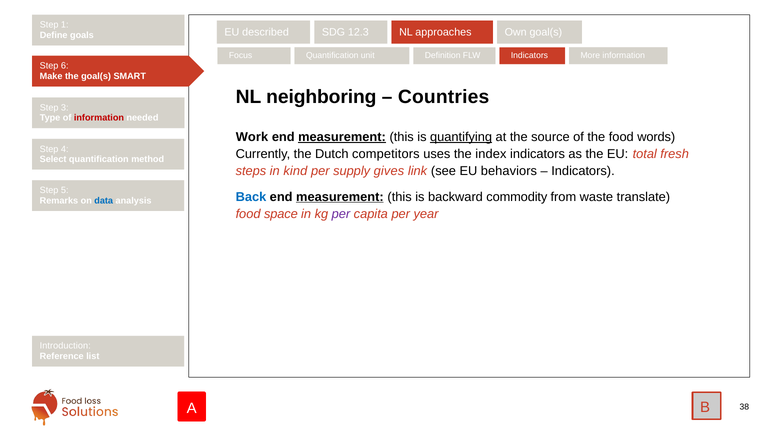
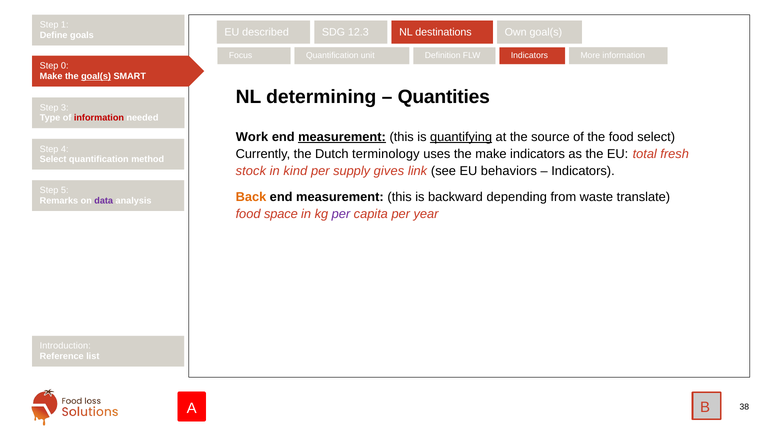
approaches: approaches -> destinations (444, 32)
6: 6 -> 0 (65, 66)
goal(s underline: none -> present (96, 76)
neighboring: neighboring -> determining (321, 97)
Countries: Countries -> Quantities (444, 97)
food words: words -> select (656, 137)
competitors: competitors -> terminology (386, 154)
the index: index -> make (491, 154)
steps: steps -> stock (251, 171)
Back colour: blue -> orange (251, 197)
measurement underline: present -> none (340, 197)
commodity: commodity -> depending (517, 197)
data colour: blue -> purple (104, 201)
